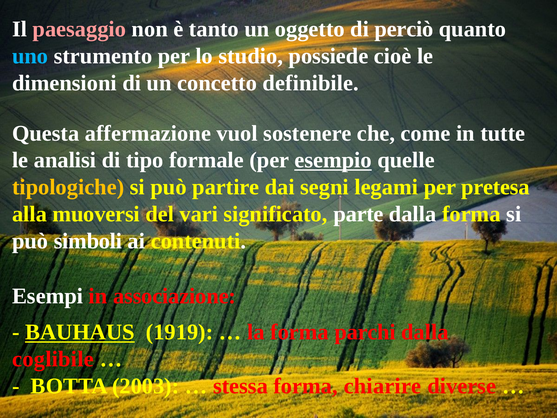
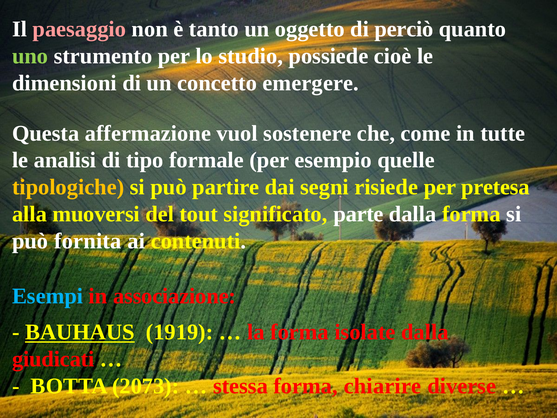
uno colour: light blue -> light green (30, 56)
definibile: definibile -> emergere (311, 83)
esempio underline: present -> none (333, 160)
legami: legami -> risiede (386, 187)
vari: vari -> tout (199, 214)
simboli: simboli -> fornita (88, 241)
Esempi colour: white -> light blue (48, 296)
parchi: parchi -> isolate (365, 332)
coglibile: coglibile -> giudicati (53, 359)
2003: 2003 -> 2073 (146, 386)
